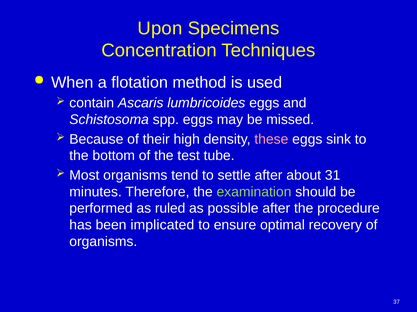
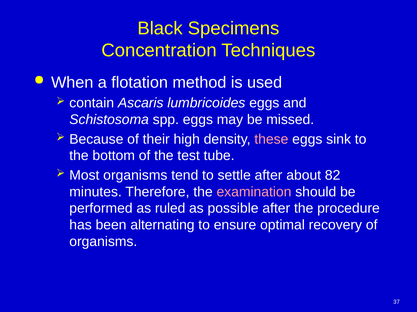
Upon: Upon -> Black (160, 28)
31: 31 -> 82 (333, 176)
examination colour: light green -> pink (254, 192)
implicated: implicated -> alternating (162, 226)
